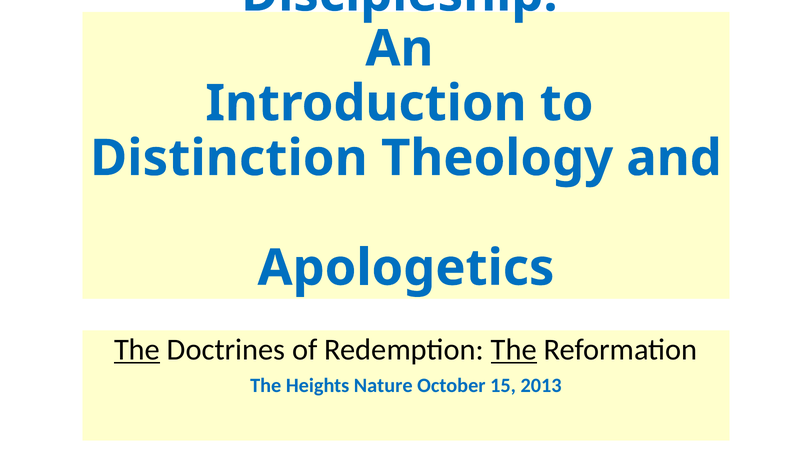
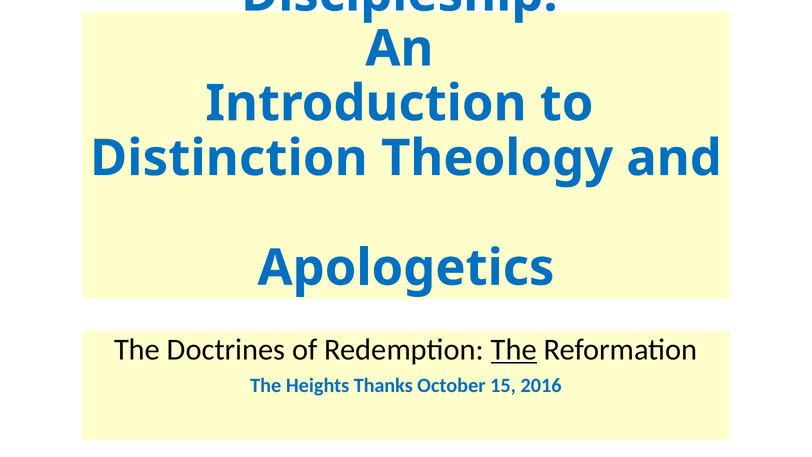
The underline: present -> none (137, 349)
Nature: Nature -> Thanks (383, 385)
2013: 2013 -> 2016 (541, 385)
